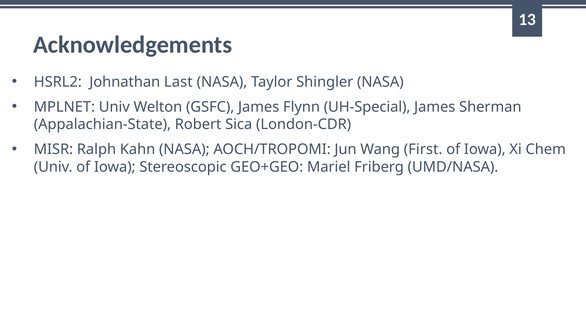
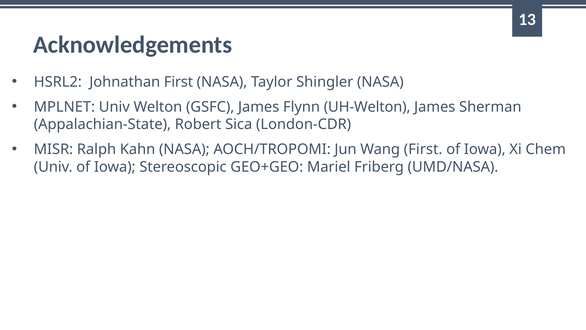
Johnathan Last: Last -> First (178, 82)
UH-Special: UH-Special -> UH-Welton (367, 107)
